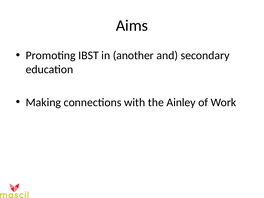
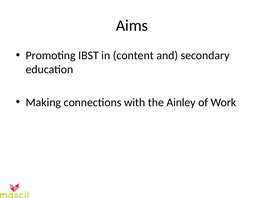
another: another -> content (133, 55)
